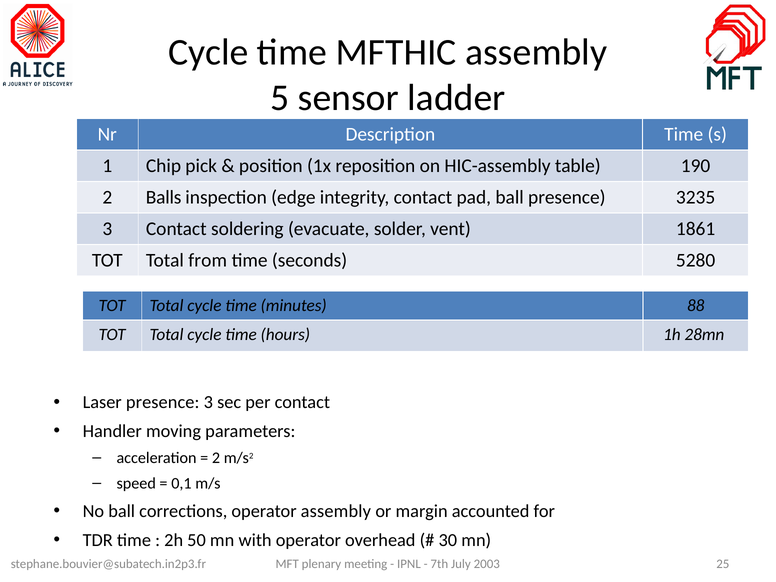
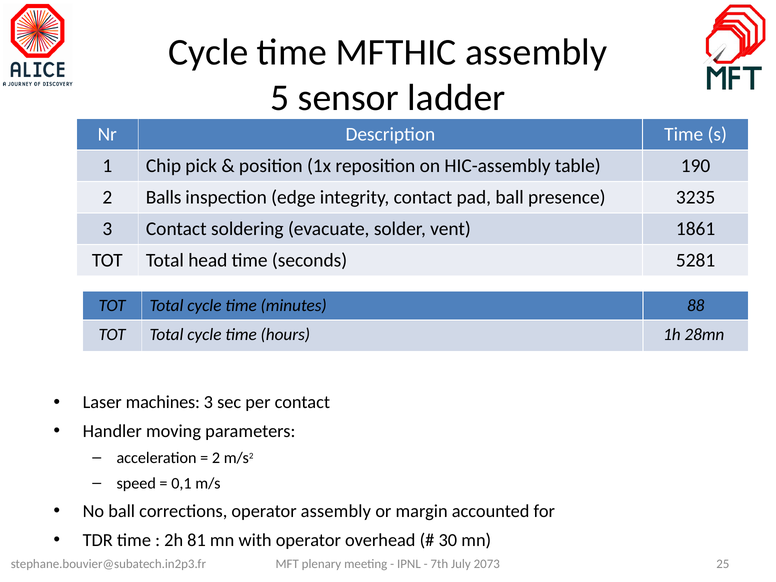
from: from -> head (208, 260)
5280: 5280 -> 5281 (696, 260)
Laser presence: presence -> machines (163, 402)
50: 50 -> 81 (197, 540)
2003: 2003 -> 2073 (487, 564)
